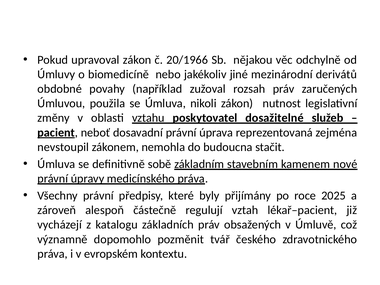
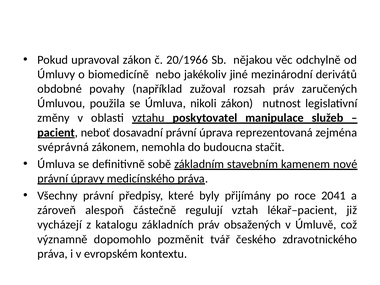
dosažitelné: dosažitelné -> manipulace (275, 118)
nevstoupil: nevstoupil -> svéprávná (63, 147)
2025: 2025 -> 2041 (334, 196)
